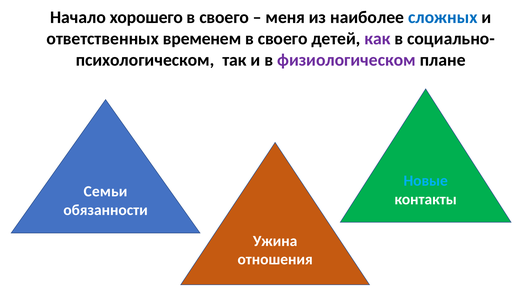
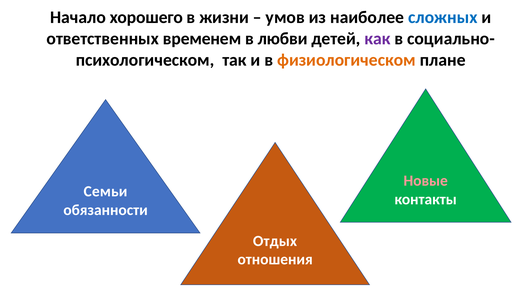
своего: своего -> жизни (224, 17)
меня: меня -> умов (285, 17)
своего: своего -> любви (283, 39)
физиологическом colour: purple -> orange (346, 60)
Новые colour: light blue -> pink (426, 180)
Ужина: Ужина -> Отдых (275, 241)
